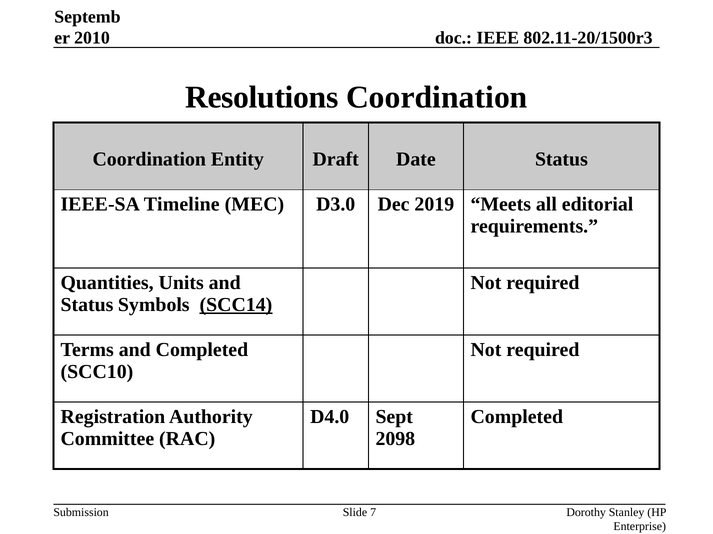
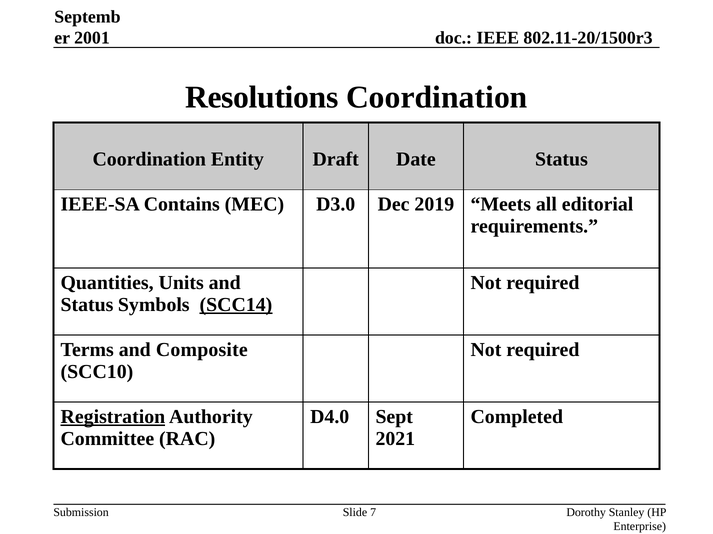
2010: 2010 -> 2001 (92, 38)
Timeline: Timeline -> Contains (182, 205)
and Completed: Completed -> Composite (202, 350)
Registration underline: none -> present (113, 417)
2098: 2098 -> 2021 (395, 439)
